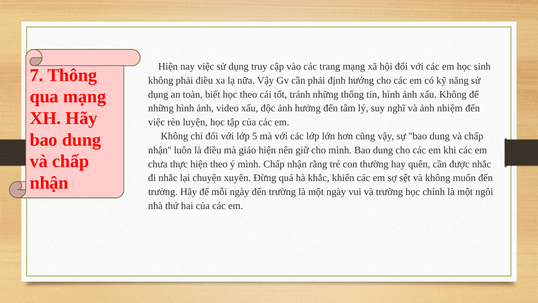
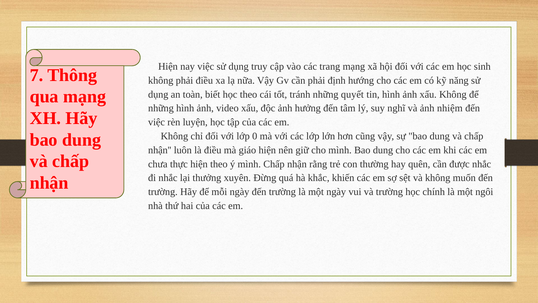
thống: thống -> quyết (352, 94)
5: 5 -> 0 (255, 136)
chuyện: chuyện -> thưởng (207, 178)
